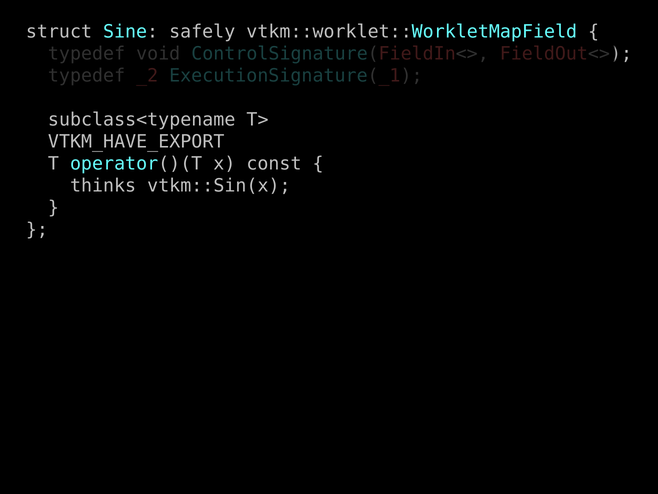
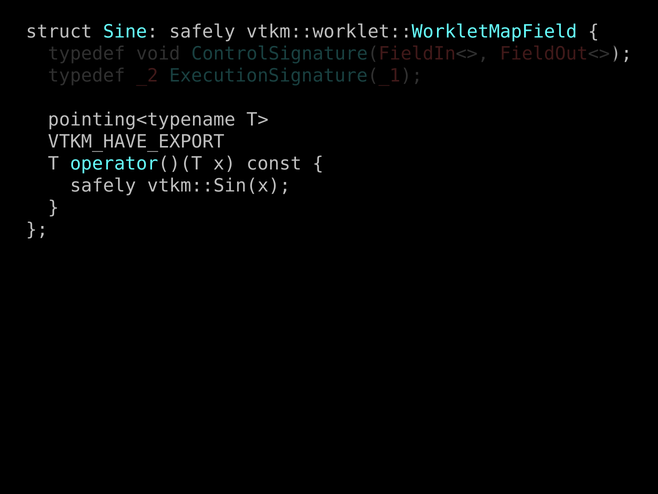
subclass<typename: subclass<typename -> pointing<typename (142, 120)
thinks: thinks -> safely (103, 186)
